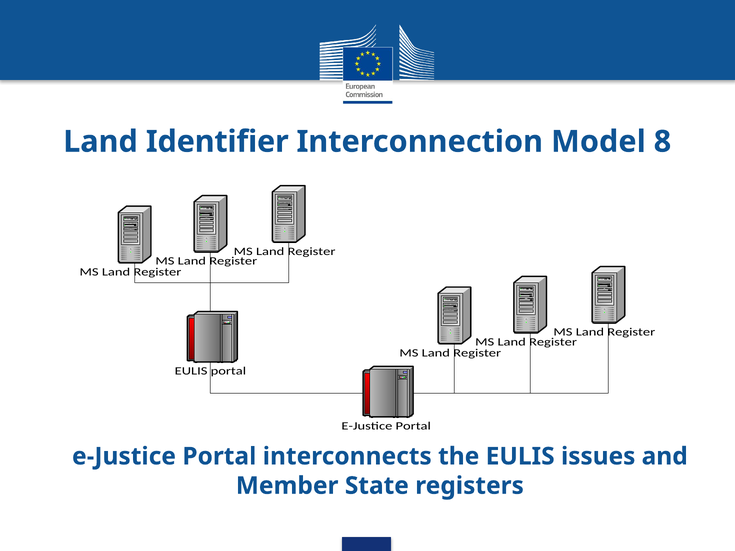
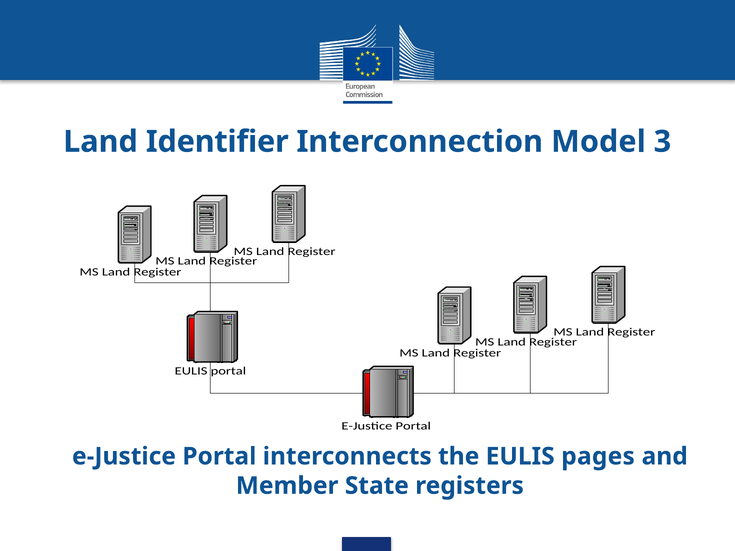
8: 8 -> 3 (662, 142)
issues: issues -> pages (598, 457)
